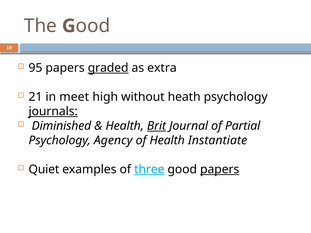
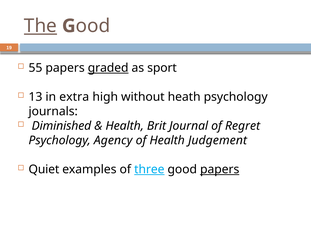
The underline: none -> present (40, 26)
95: 95 -> 55 (35, 68)
extra: extra -> sport (162, 68)
21: 21 -> 13 (35, 97)
meet: meet -> extra (74, 97)
journals underline: present -> none (53, 112)
Brit underline: present -> none (157, 126)
Partial: Partial -> Regret (243, 126)
Instantiate: Instantiate -> Judgement (218, 141)
